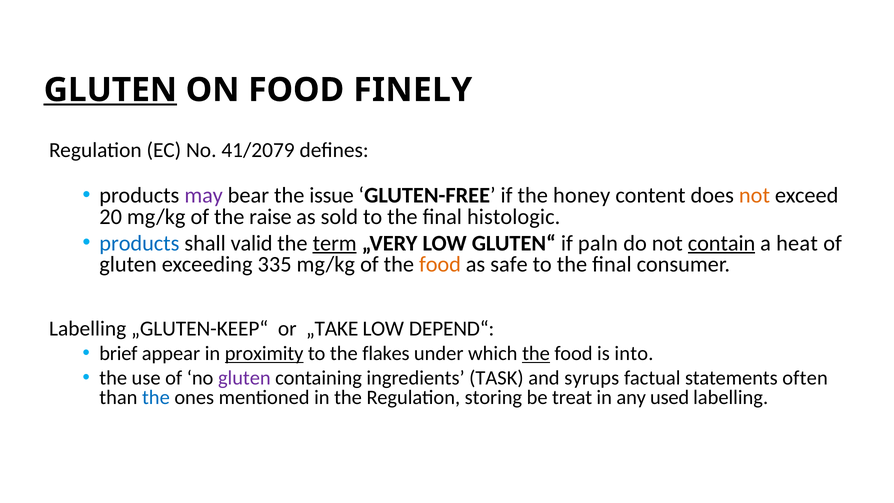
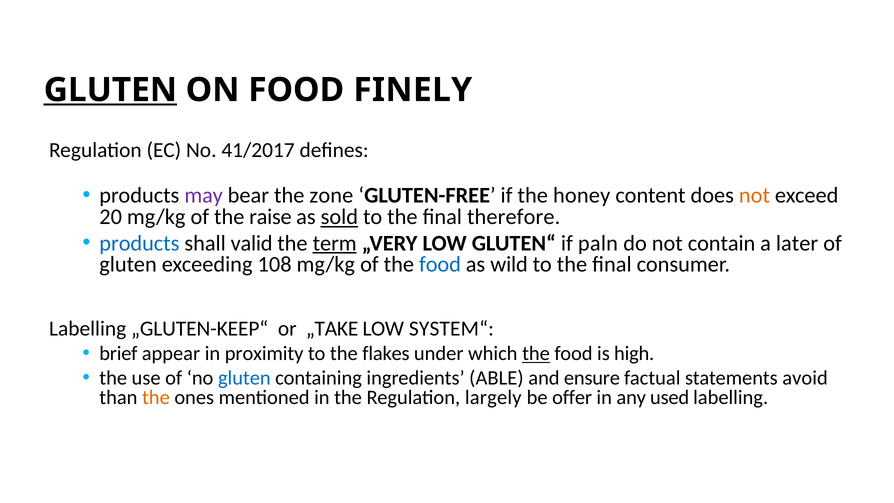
41/2079: 41/2079 -> 41/2017 (258, 150)
issue: issue -> zone (331, 196)
sold underline: none -> present (339, 217)
histologic: histologic -> therefore (514, 217)
contain underline: present -> none (722, 243)
heat: heat -> later (797, 243)
335: 335 -> 108 (275, 265)
food colour: orange -> blue (440, 265)
safe: safe -> wild (509, 265)
DEPEND“: DEPEND“ -> SYSTEM“ (451, 329)
proximity underline: present -> none (264, 354)
into: into -> high (634, 354)
gluten colour: purple -> blue (244, 378)
TASK: TASK -> ABLE (496, 378)
syrups: syrups -> ensure (592, 378)
often: often -> avoid (805, 378)
the colour: blue -> orange (156, 398)
storing: storing -> largely (493, 398)
treat: treat -> offer (572, 398)
